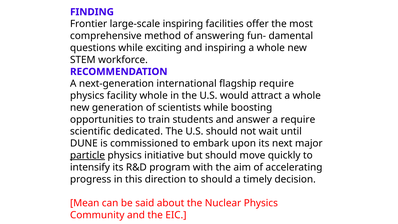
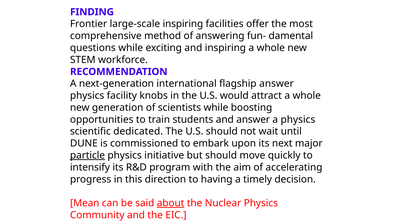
flagship require: require -> answer (277, 84)
facility whole: whole -> knobs (154, 96)
a require: require -> physics (298, 119)
to should: should -> having (217, 179)
about underline: none -> present (171, 203)
